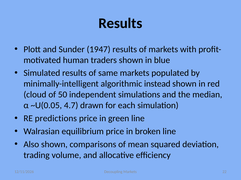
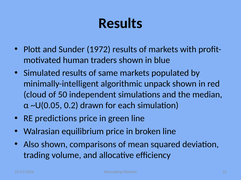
1947: 1947 -> 1972 (99, 49)
instead: instead -> unpack (157, 84)
4.7: 4.7 -> 0.2 (71, 106)
